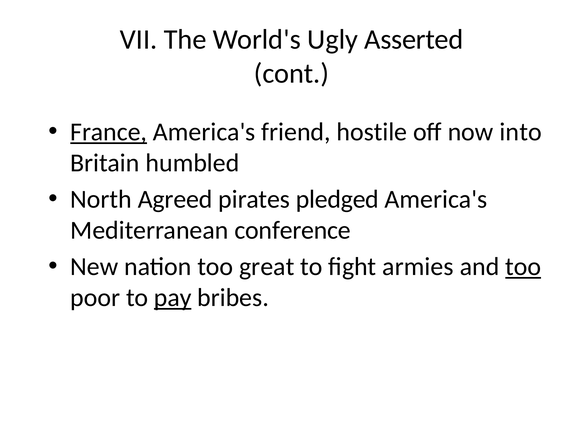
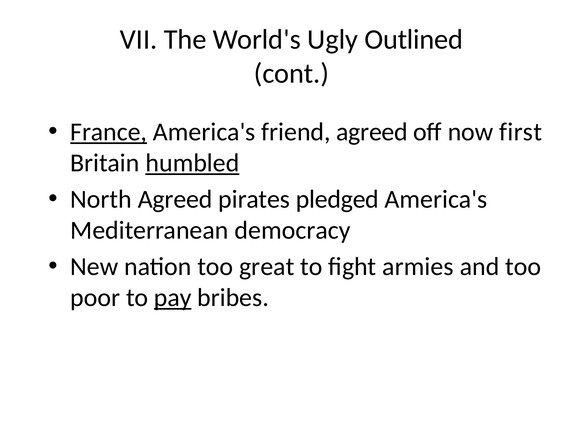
Asserted: Asserted -> Outlined (414, 39)
friend hostile: hostile -> agreed (372, 132)
into: into -> first (521, 132)
humbled underline: none -> present (192, 163)
conference: conference -> democracy (293, 231)
too underline: present -> none (523, 267)
